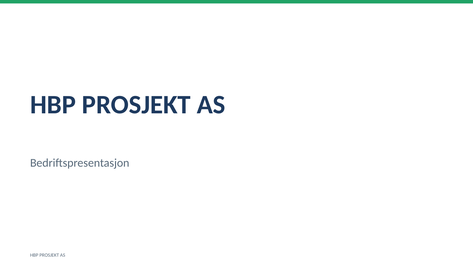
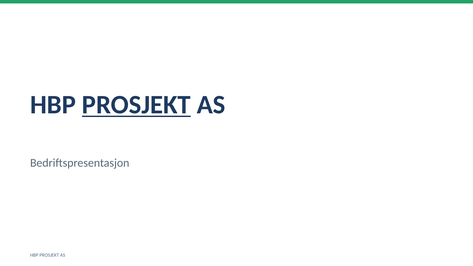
PROSJEKT underline: none -> present (136, 105)
